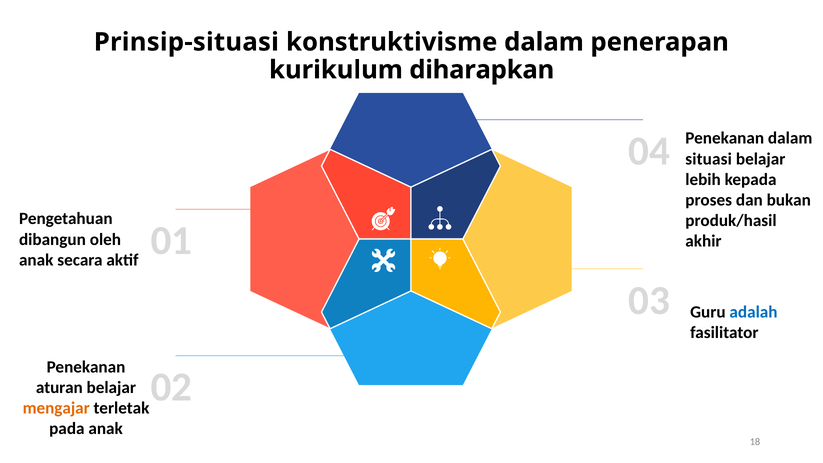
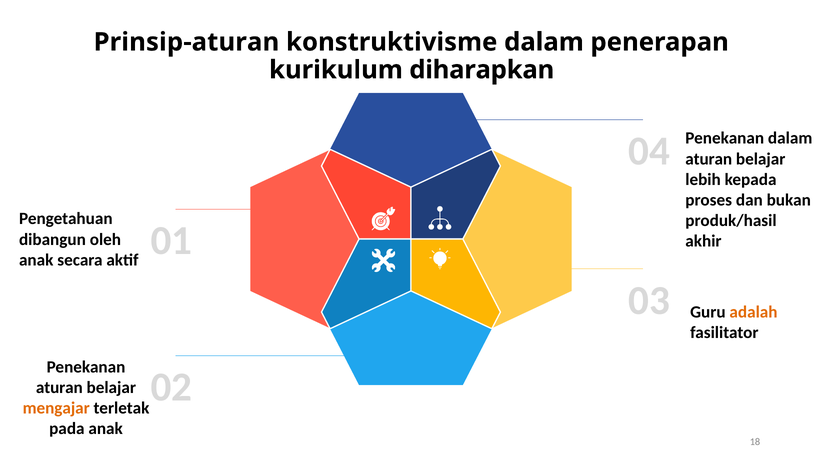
Prinsip-situasi: Prinsip-situasi -> Prinsip-aturan (186, 42)
situasi: situasi -> aturan (709, 159)
adalah colour: blue -> orange (753, 312)
